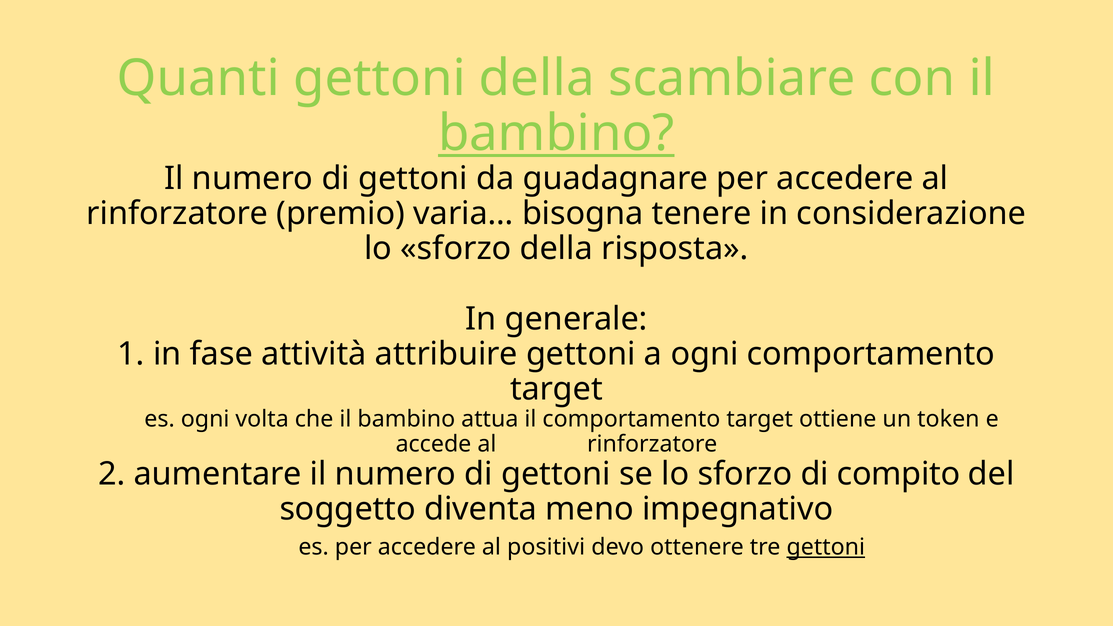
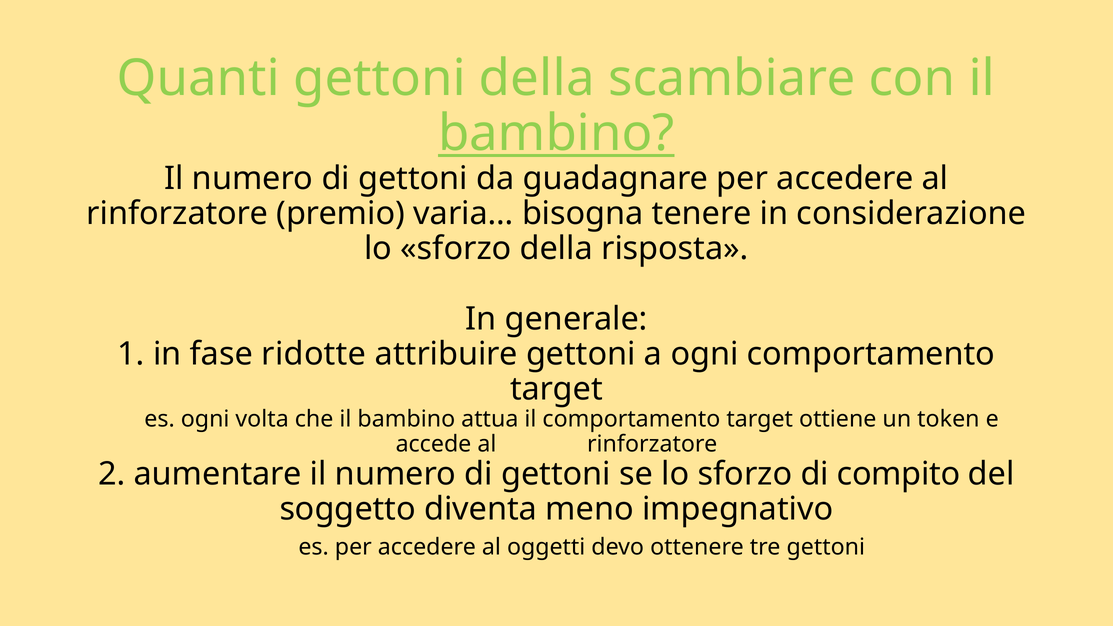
attività: attività -> ridotte (314, 354)
positivi: positivi -> oggetti (546, 547)
gettoni underline: present -> none (826, 547)
